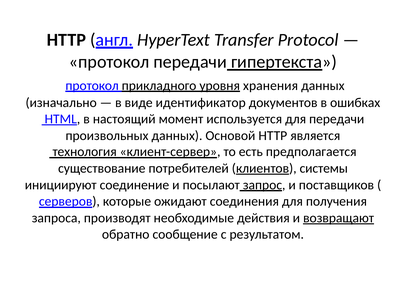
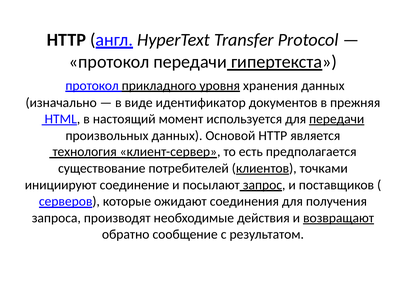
ошибках: ошибках -> прежняя (355, 103)
передачи underline: none -> present (337, 119)
системы: системы -> точками (324, 168)
